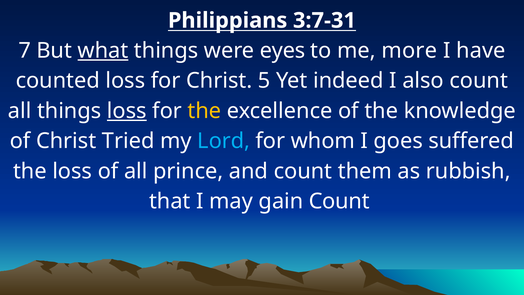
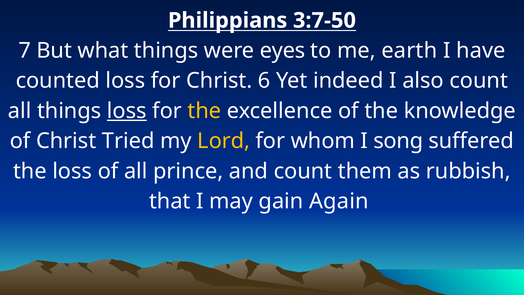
3:7-31: 3:7-31 -> 3:7-50 (324, 20)
what underline: present -> none (103, 51)
more: more -> earth (409, 51)
5: 5 -> 6 (264, 81)
Lord colour: light blue -> yellow (224, 141)
goes: goes -> song (398, 141)
gain Count: Count -> Again (339, 201)
